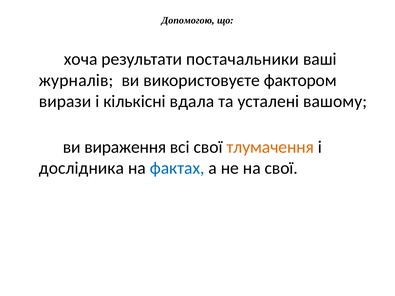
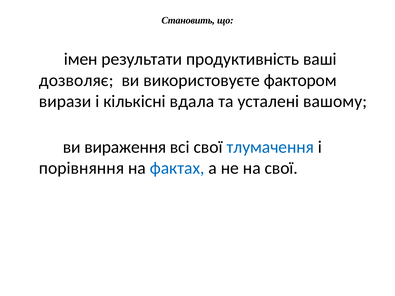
Допомогою: Допомогою -> Становить (188, 20)
хоча: хоча -> імен (81, 59)
постачальники: постачальники -> продуктивність (243, 59)
журналів: журналів -> дозволяє (76, 80)
тлумачення colour: orange -> blue (270, 147)
дослідника: дослідника -> порівняння (82, 168)
